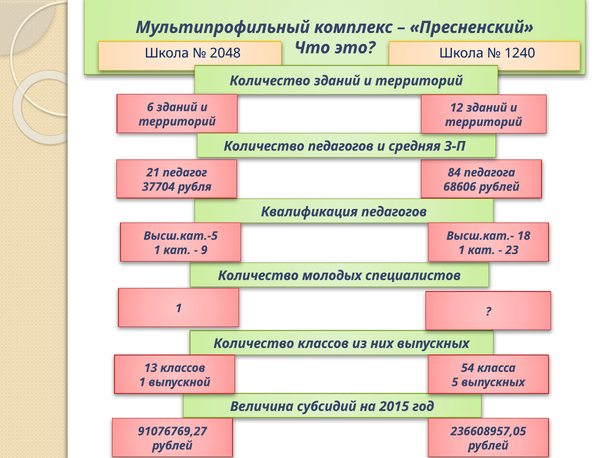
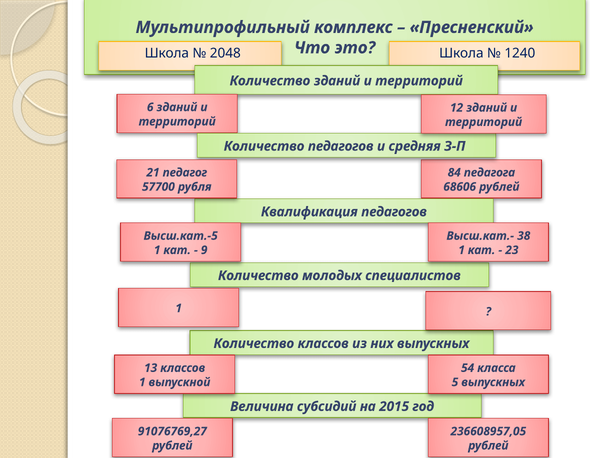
37704: 37704 -> 57700 (158, 187)
18: 18 -> 38 (524, 236)
